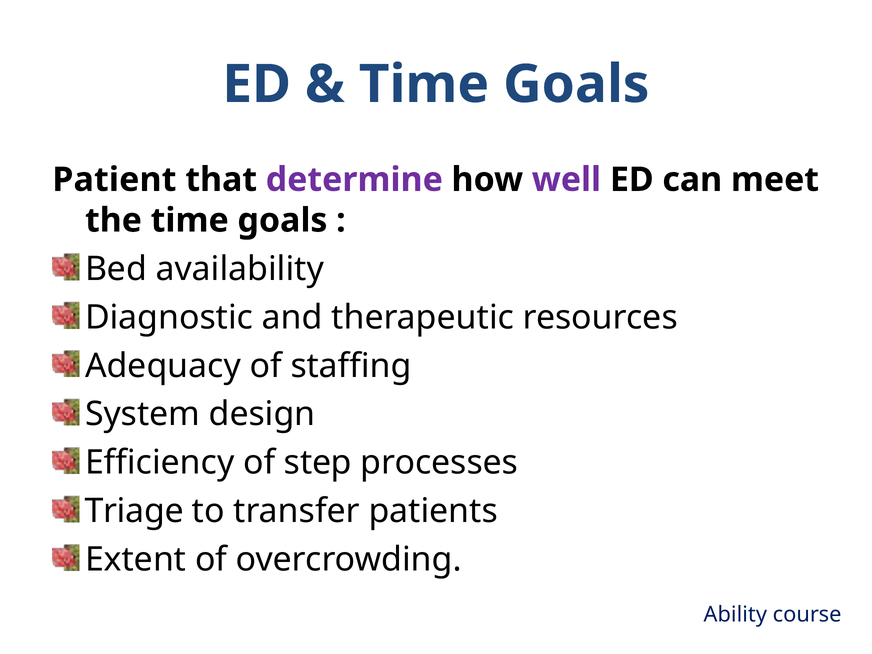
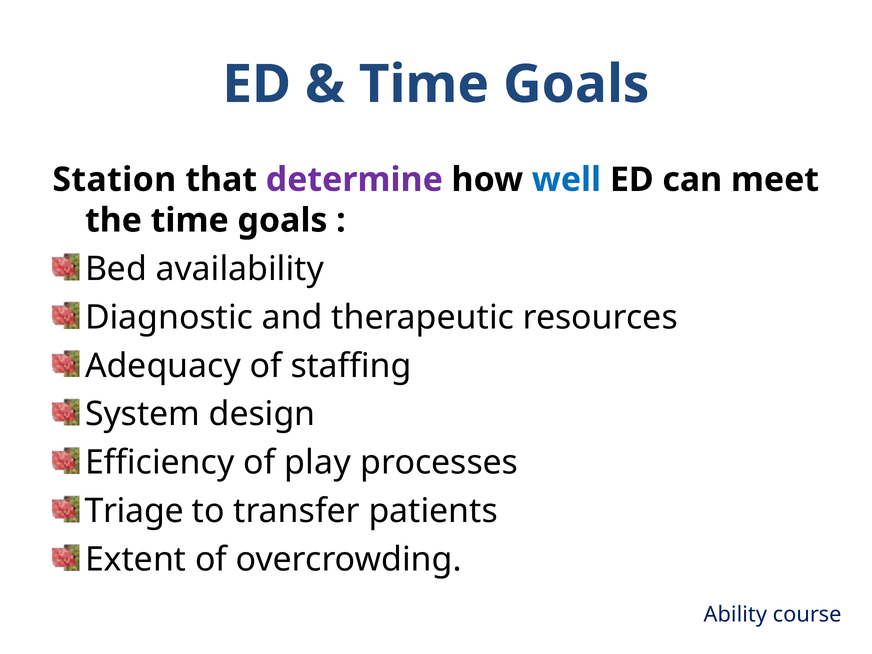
Patient: Patient -> Station (114, 180)
well colour: purple -> blue (566, 180)
step: step -> play (318, 463)
